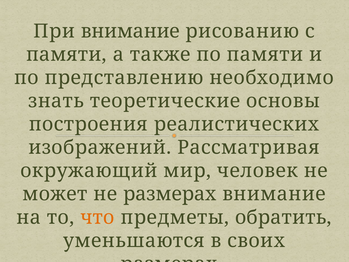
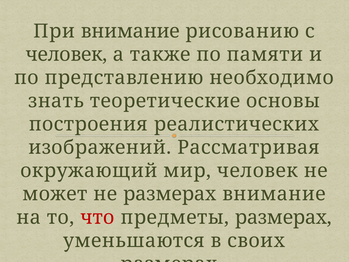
памяти: памяти -> человек (66, 54)
что colour: orange -> red (97, 217)
предметы обратить: обратить -> размерах (283, 217)
